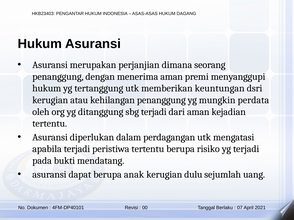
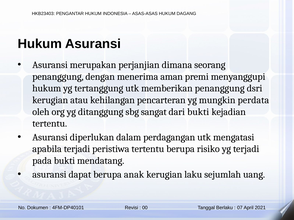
memberikan keuntungan: keuntungan -> penanggung (220, 89)
kehilangan penanggung: penanggung -> pencarteran (161, 100)
sbg terjadi: terjadi -> sangat (154, 112)
dari aman: aman -> bukti (198, 112)
dulu: dulu -> laku (193, 175)
